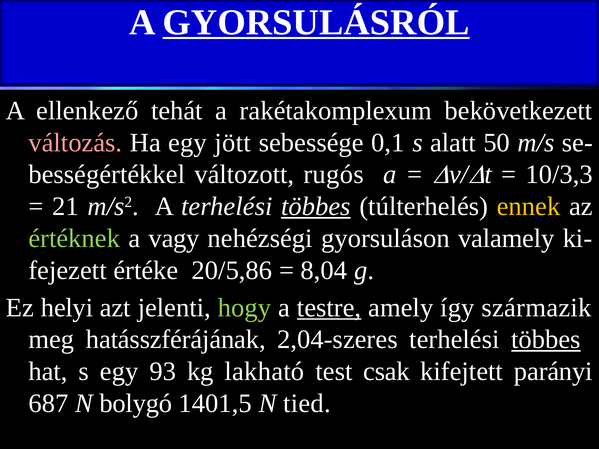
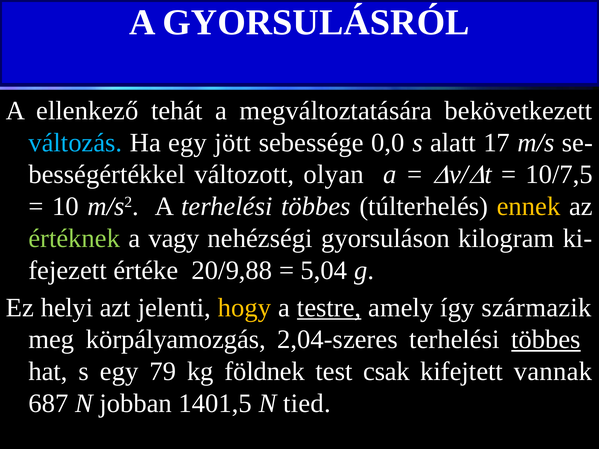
GYORSULÁSRÓL underline: present -> none (316, 22)
rakétakomplexum: rakétakomplexum -> megváltoztatására (336, 111)
változás colour: pink -> light blue (75, 143)
0,1: 0,1 -> 0,0 (388, 143)
50: 50 -> 17 (497, 143)
rugós: rugós -> olyan (334, 175)
10/3,3: 10/3,3 -> 10/7,5 (559, 175)
21: 21 -> 10 (65, 207)
többes underline: present -> none (316, 207)
valamely: valamely -> kilogram (506, 239)
20/5,86: 20/5,86 -> 20/9,88 (232, 270)
8,04: 8,04 -> 5,04 (324, 270)
hogy colour: light green -> yellow (245, 308)
hatásszférájának: hatásszférájának -> körpályamozgás (176, 340)
93: 93 -> 79 (163, 372)
lakható: lakható -> földnek (265, 372)
parányi: parányi -> vannak (553, 372)
bolygó: bolygó -> jobban (136, 404)
